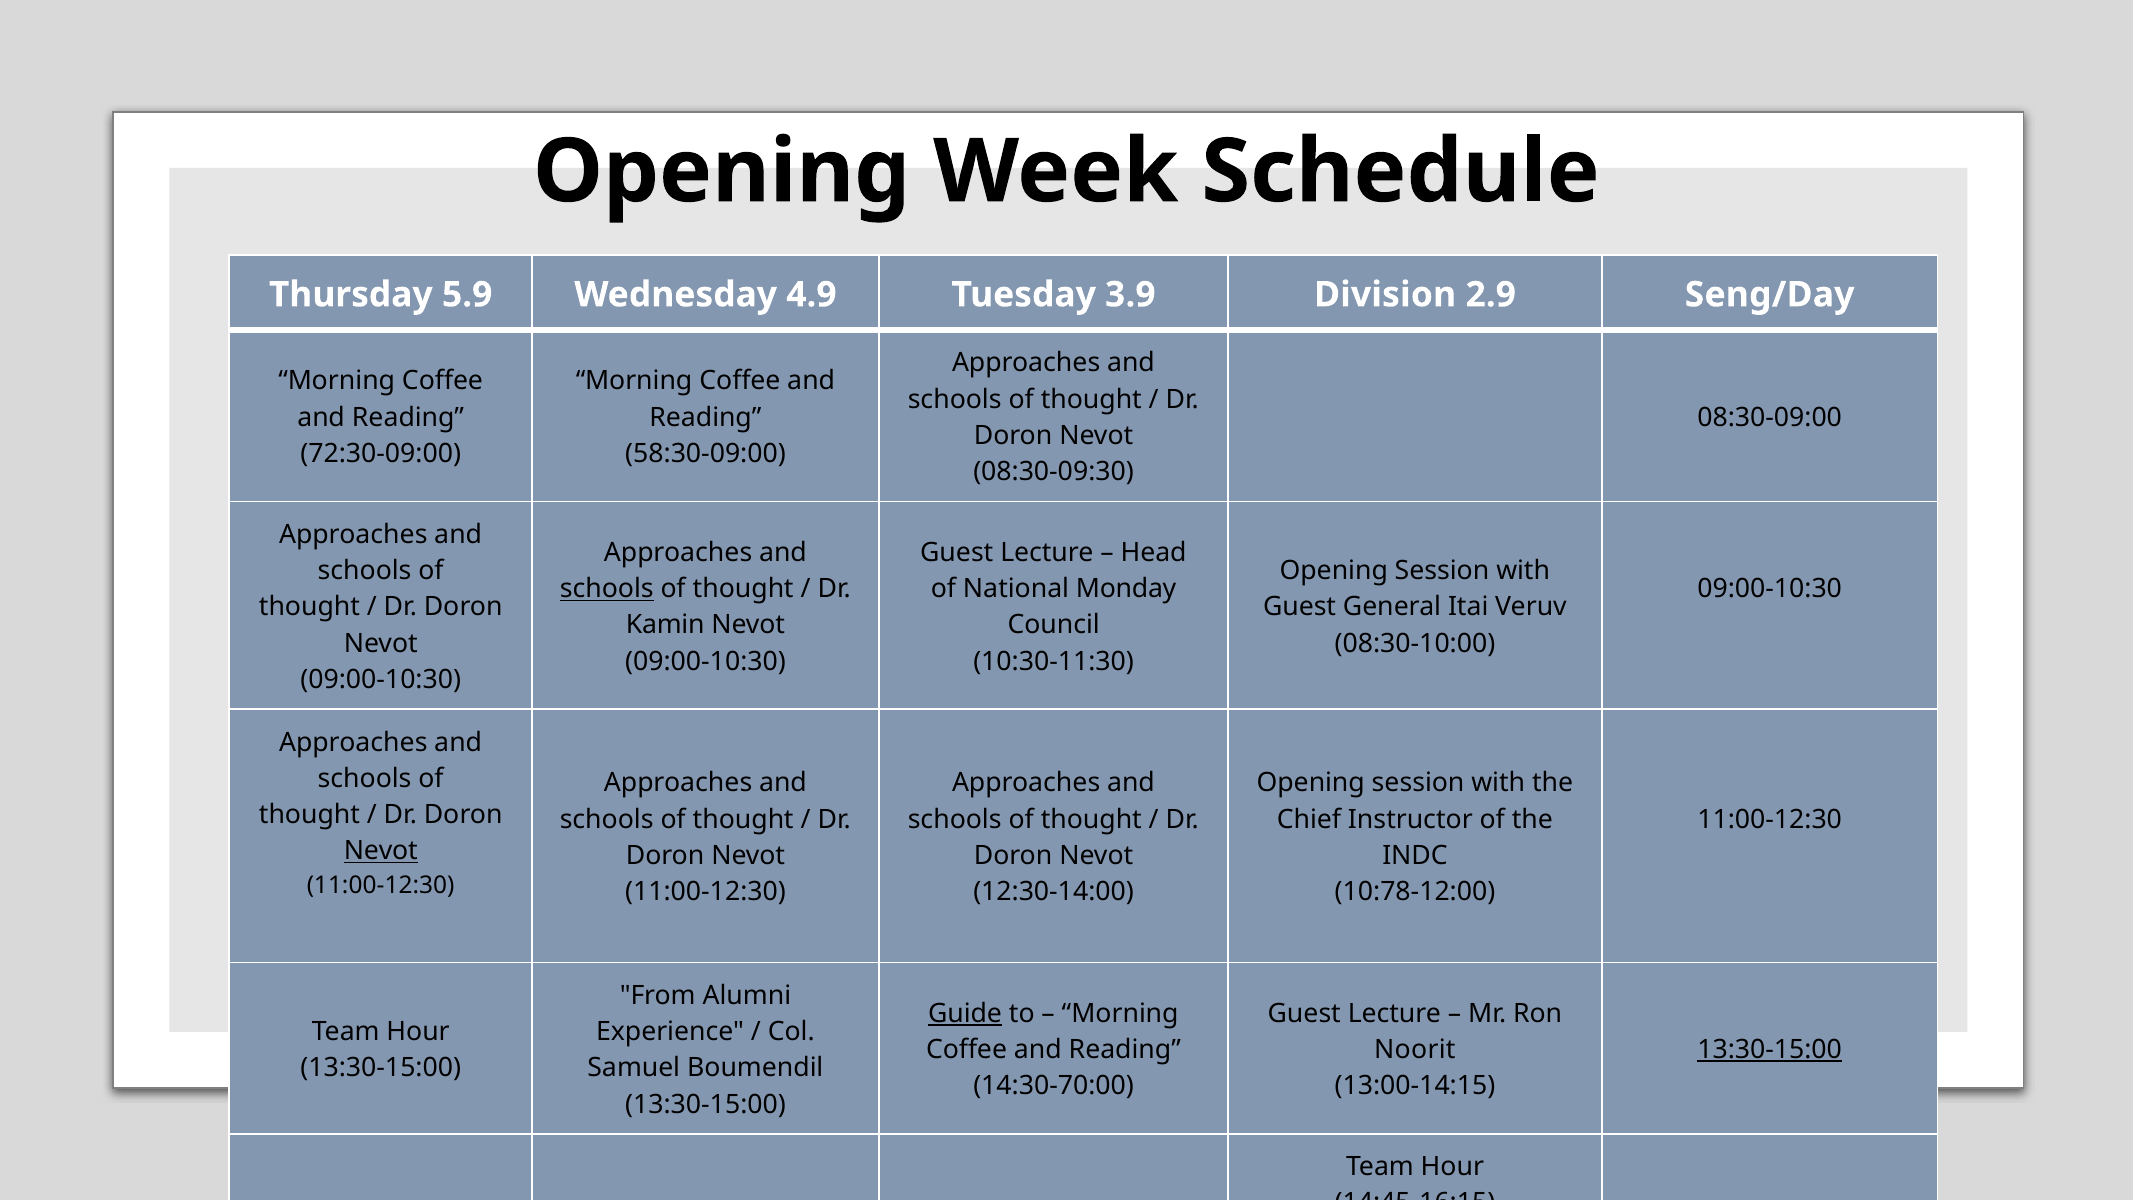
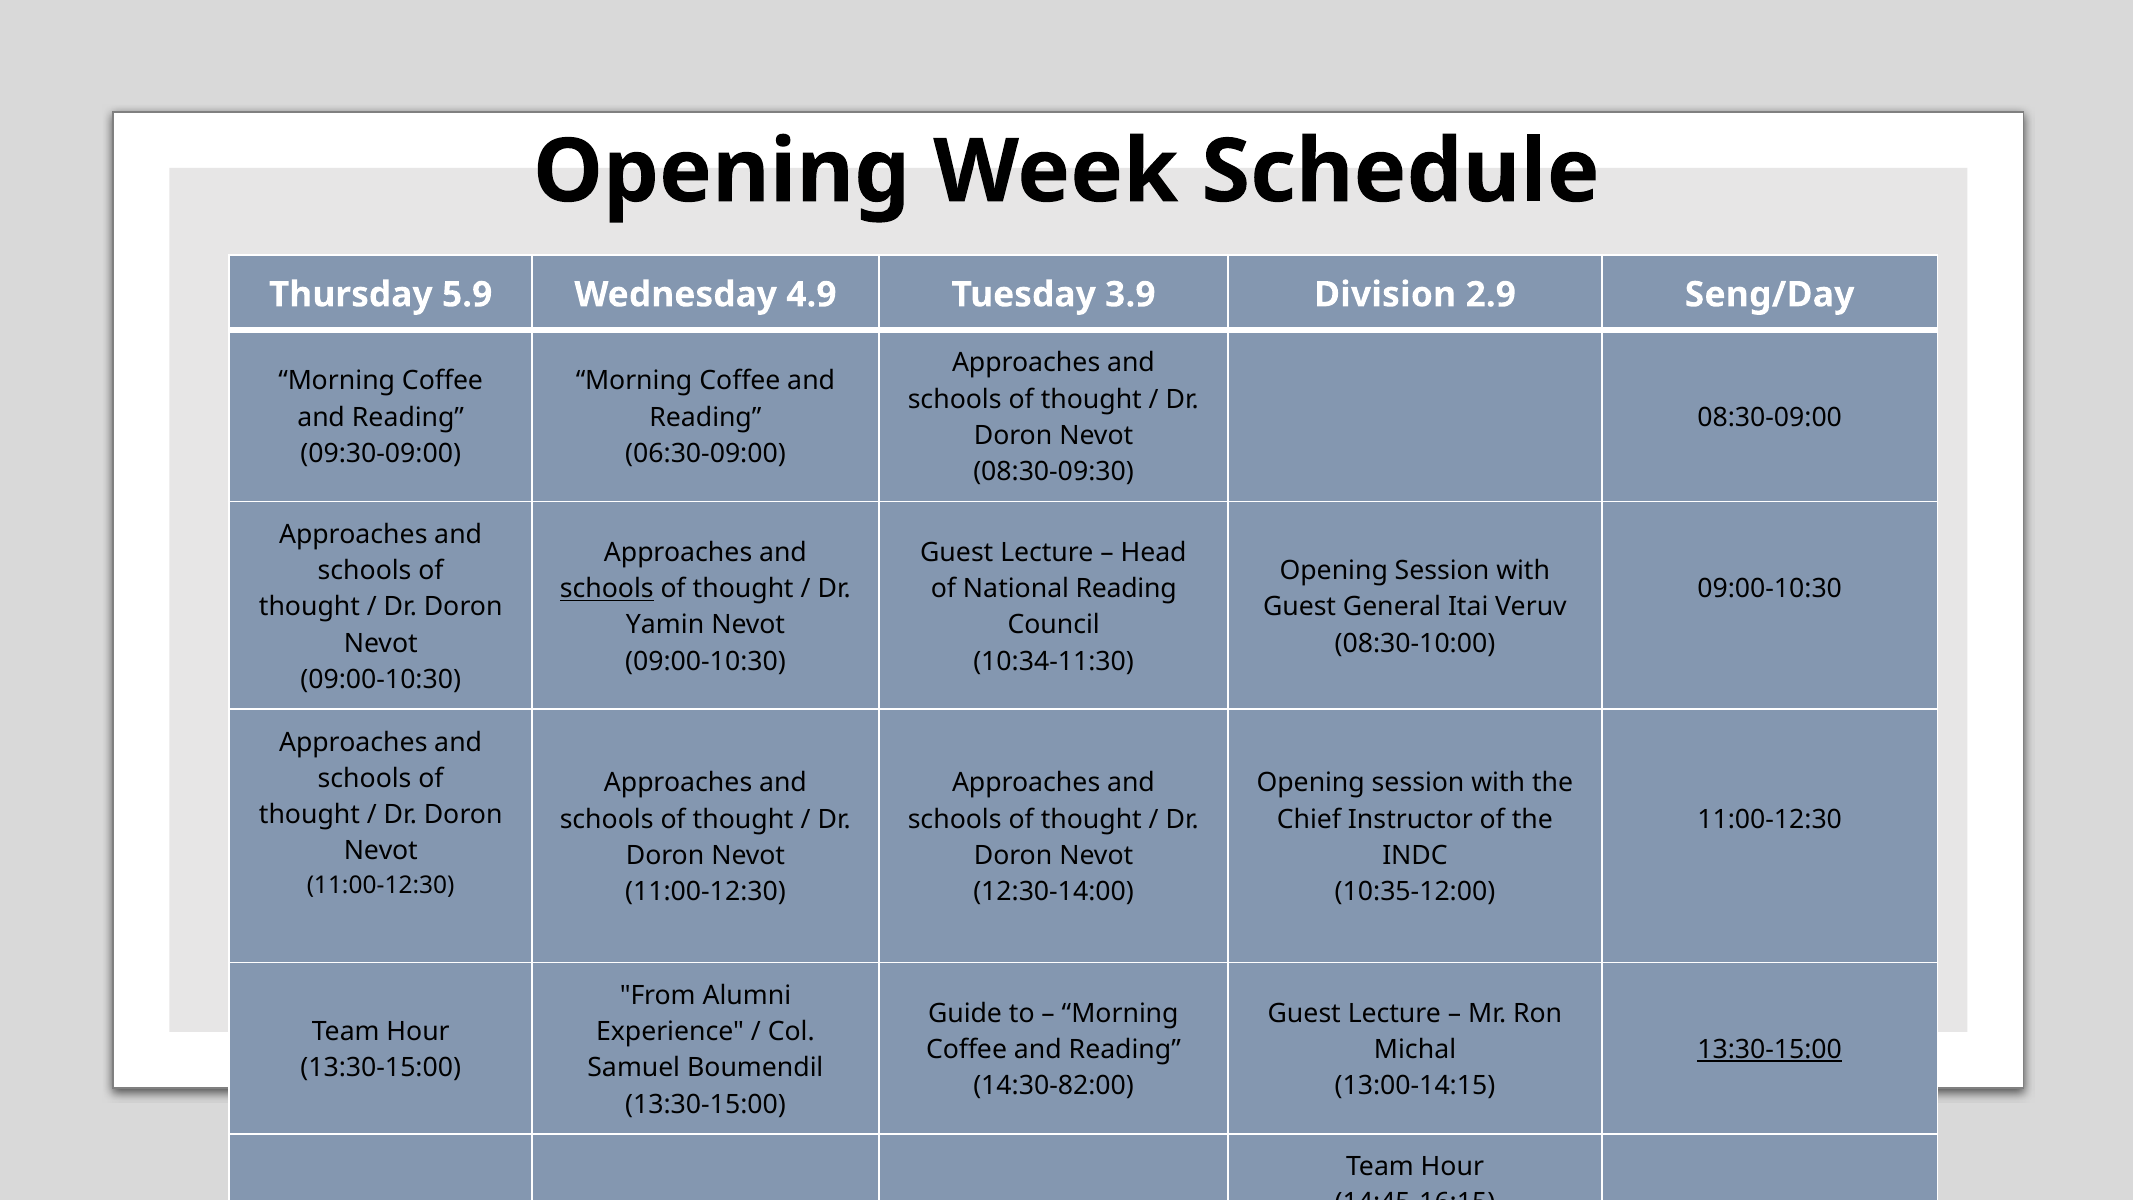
72:30-09:00: 72:30-09:00 -> 09:30-09:00 (381, 454)
58:30-09:00: 58:30-09:00 -> 06:30-09:00 (706, 454)
National Monday: Monday -> Reading (1126, 589)
Kamin: Kamin -> Yamin (665, 625)
10:30-11:30: 10:30-11:30 -> 10:34-11:30 (1054, 661)
Nevot underline: present -> none (381, 851)
10:78-12:00: 10:78-12:00 -> 10:35-12:00 (1415, 892)
Guide underline: present -> none (965, 1013)
Noorit: Noorit -> Michal (1415, 1050)
14:30-70:00: 14:30-70:00 -> 14:30-82:00 (1054, 1086)
